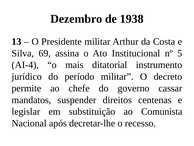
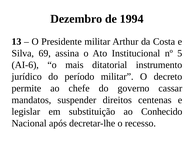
1938: 1938 -> 1994 (132, 19)
AI-4: AI-4 -> AI-6 (25, 65)
Comunista: Comunista -> Conhecido (162, 111)
